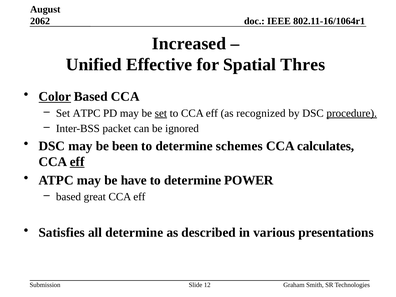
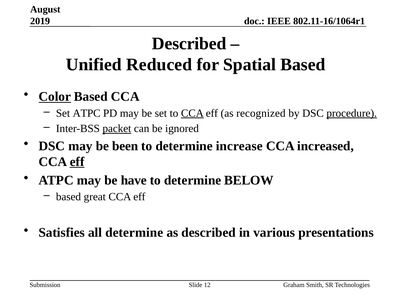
2062: 2062 -> 2019 (40, 21)
Increased: Increased -> Described (189, 43)
Effective: Effective -> Reduced (159, 65)
Spatial Thres: Thres -> Based (303, 65)
set underline: present -> none (161, 113)
CCA underline: none -> present (192, 113)
packet underline: none -> present (117, 129)
schemes: schemes -> increase (239, 146)
calculates: calculates -> increased (326, 146)
POWER: POWER -> BELOW (249, 180)
